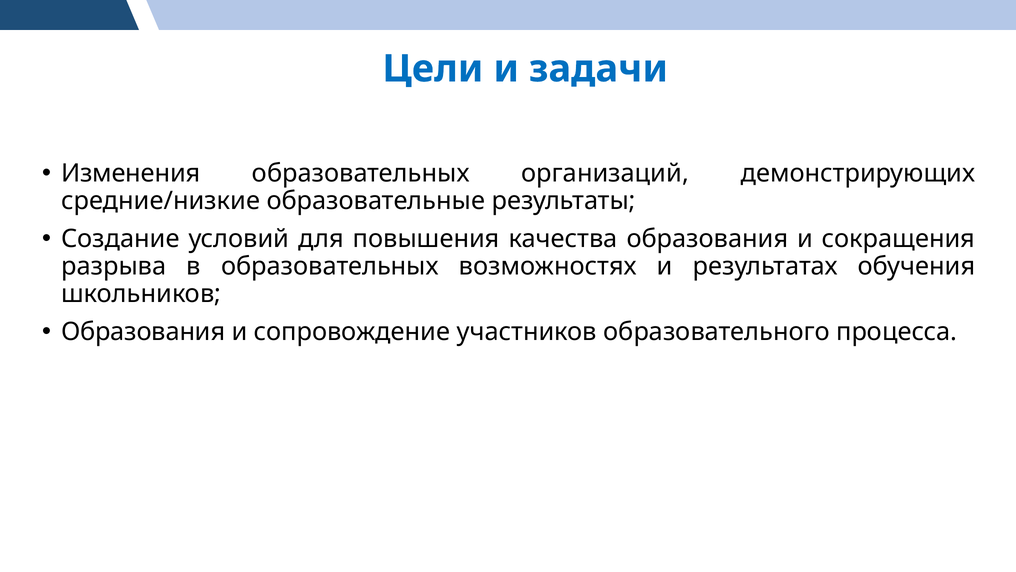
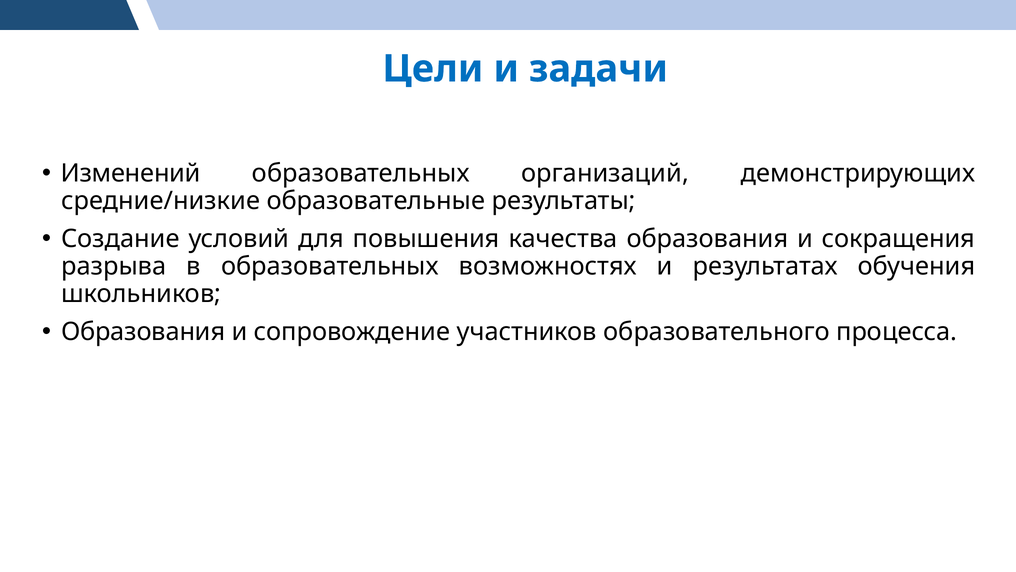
Изменения: Изменения -> Изменений (131, 173)
